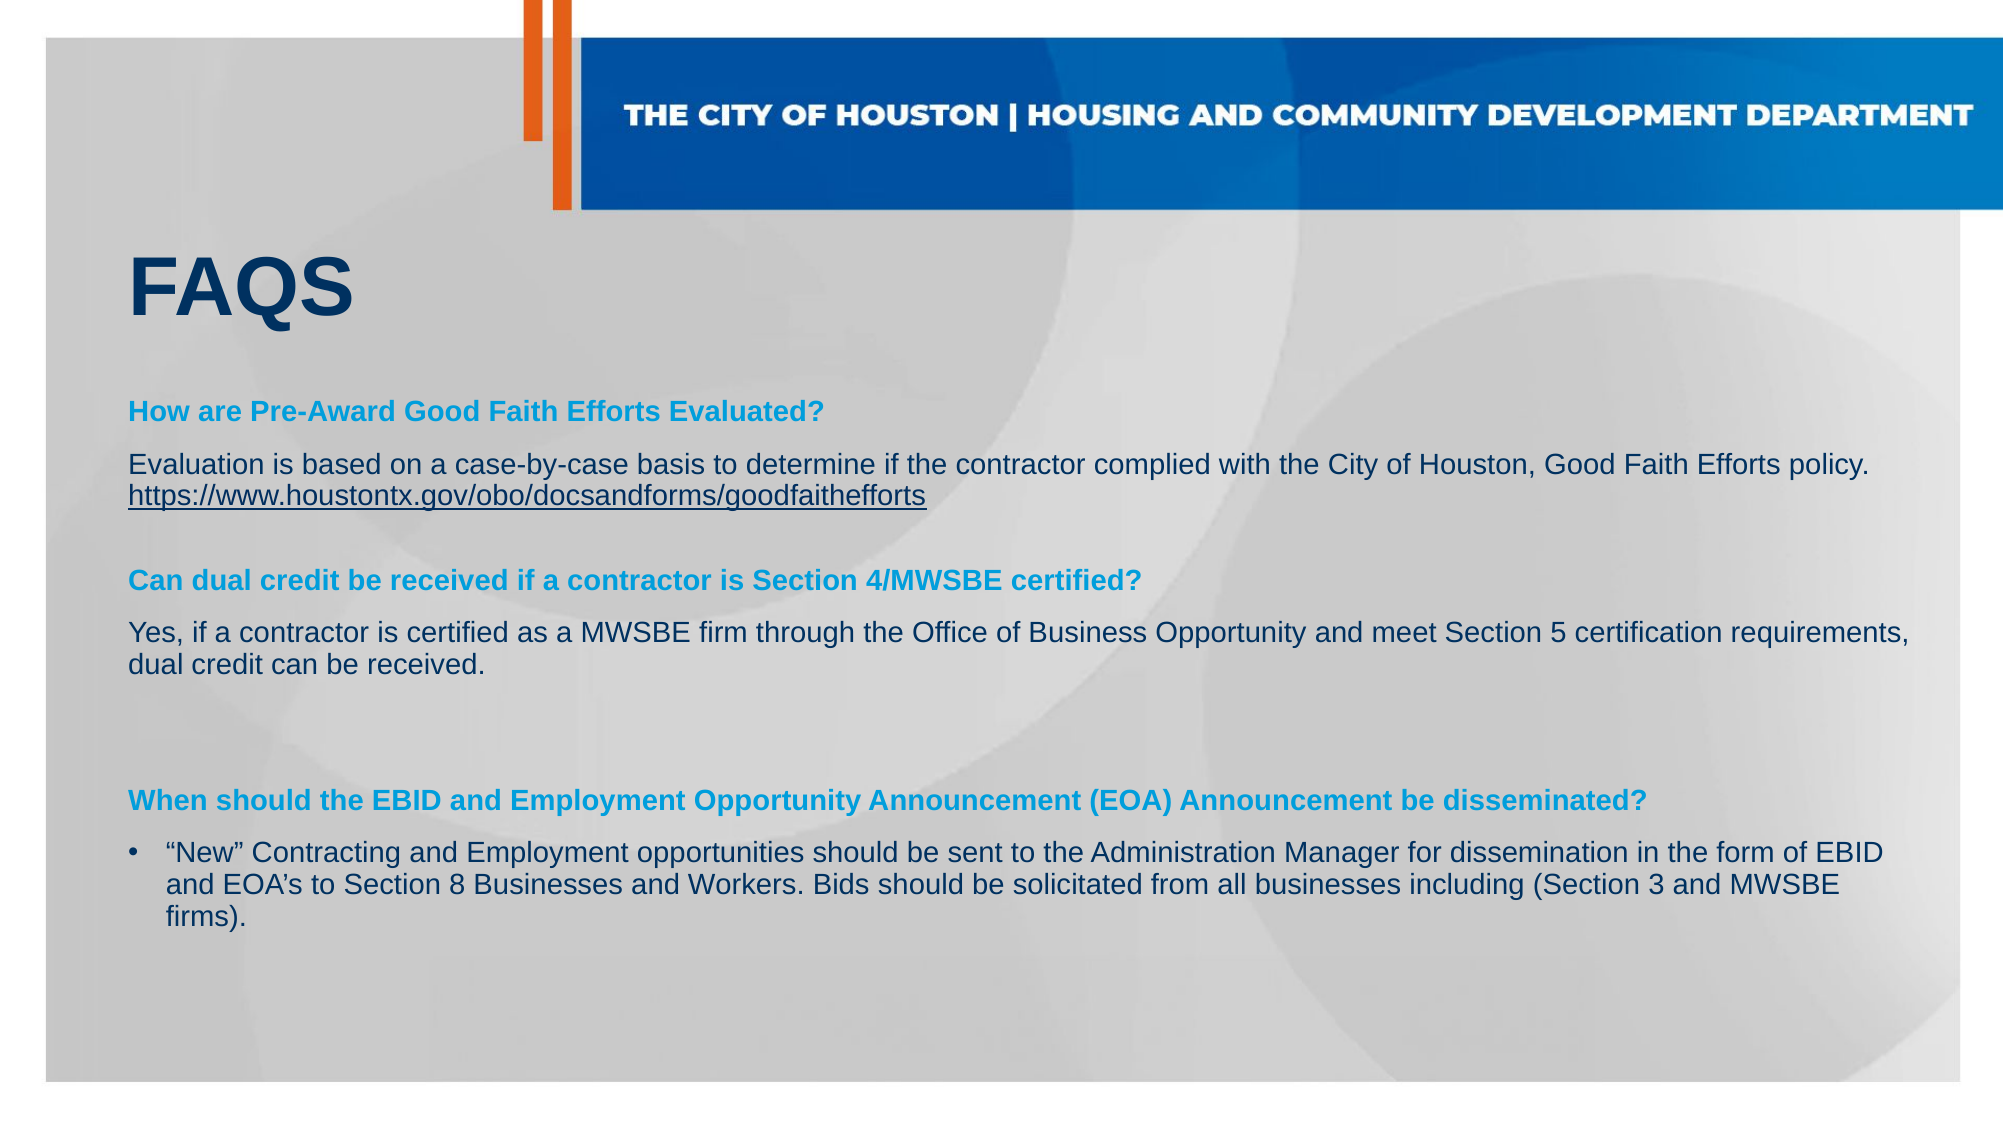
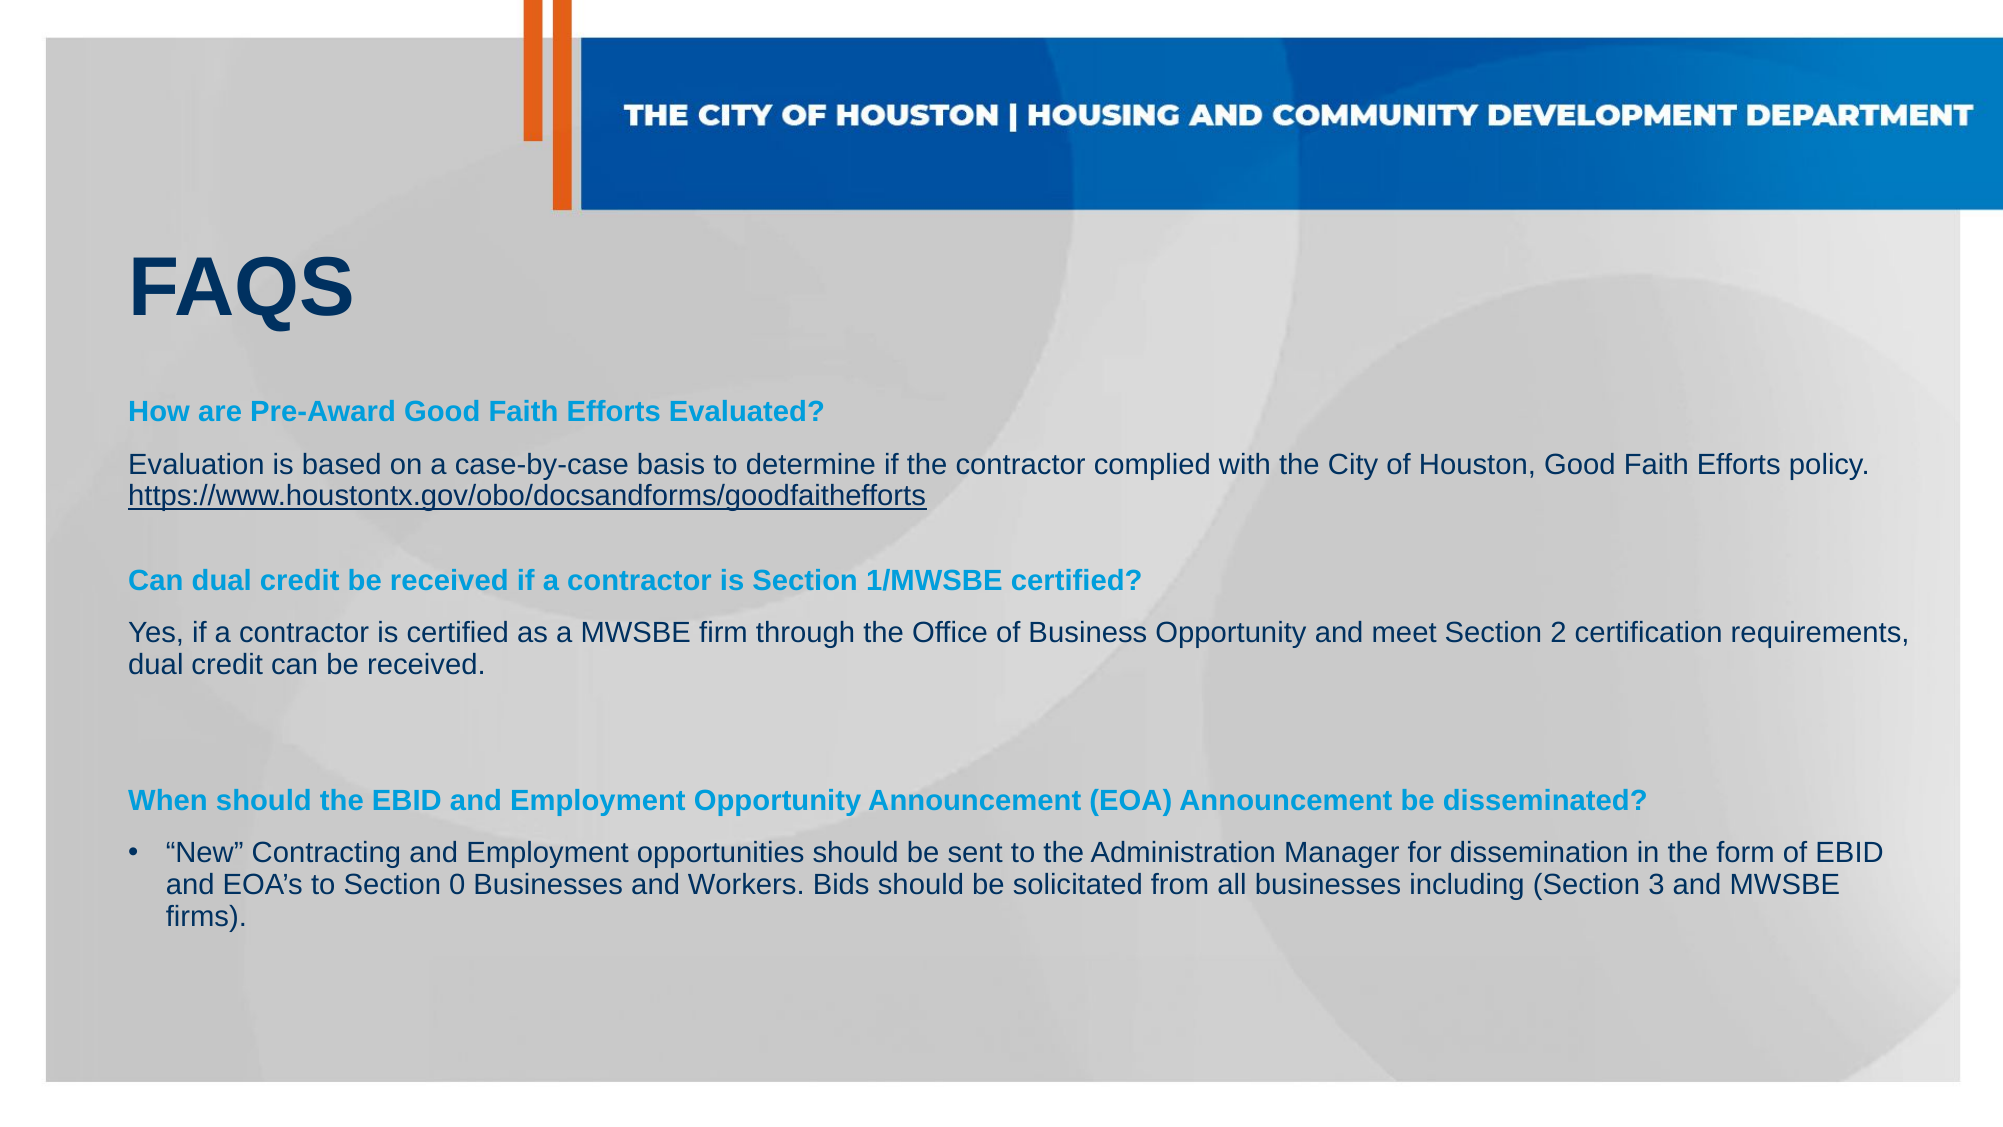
4/MWSBE: 4/MWSBE -> 1/MWSBE (934, 580)
5: 5 -> 2 (1559, 633)
8: 8 -> 0 (457, 885)
